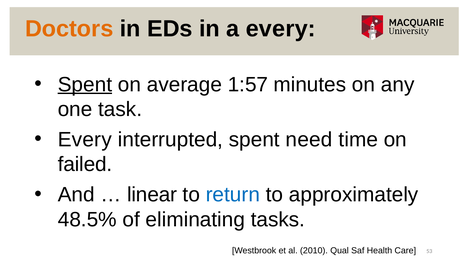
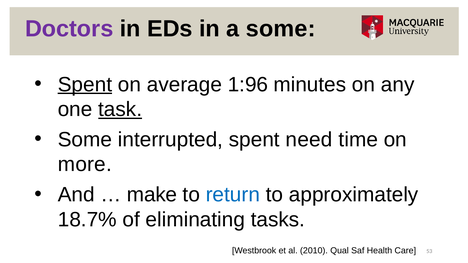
Doctors colour: orange -> purple (69, 29)
a every: every -> some (281, 29)
1:57: 1:57 -> 1:96 (248, 85)
task underline: none -> present (120, 110)
Every: Every -> Some (85, 140)
failed: failed -> more (85, 165)
linear: linear -> make (152, 195)
48.5%: 48.5% -> 18.7% (87, 220)
